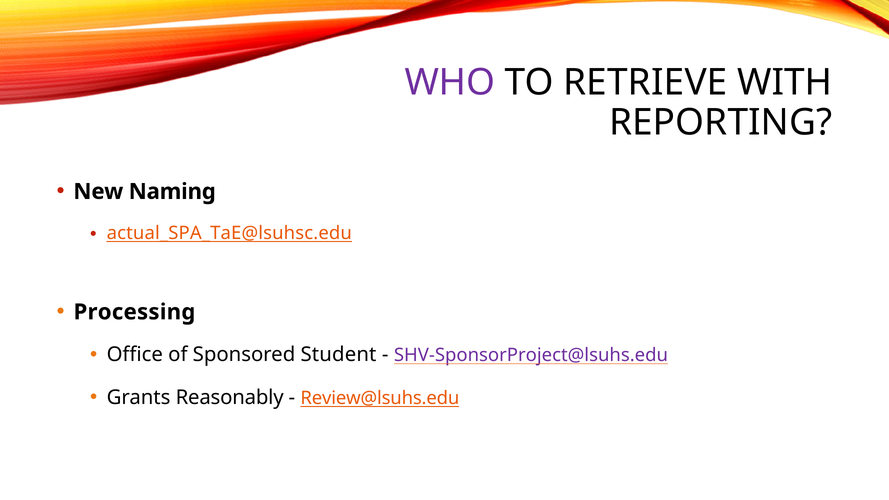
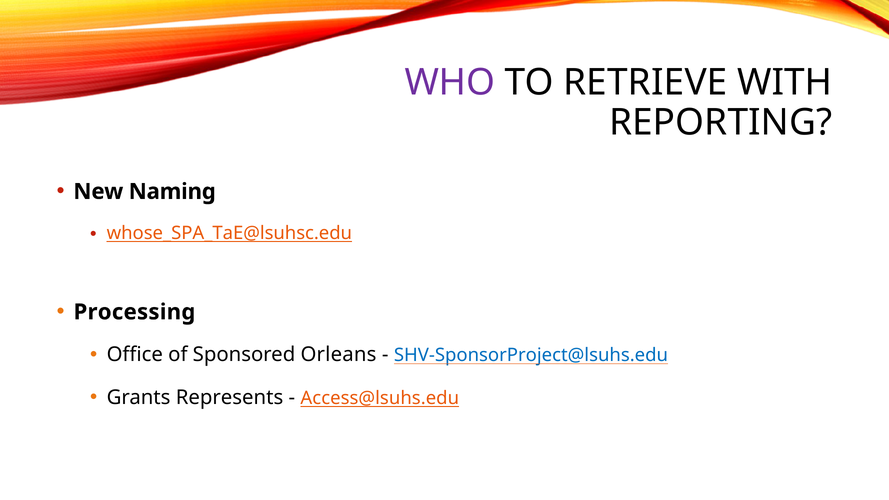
actual_SPA_TaE@lsuhsc.edu: actual_SPA_TaE@lsuhsc.edu -> whose_SPA_TaE@lsuhsc.edu (229, 233)
Student: Student -> Orleans (338, 355)
SHV-SponsorProject@lsuhs.edu colour: purple -> blue (531, 355)
Reasonably: Reasonably -> Represents (230, 397)
Review@lsuhs.edu: Review@lsuhs.edu -> Access@lsuhs.edu (380, 398)
